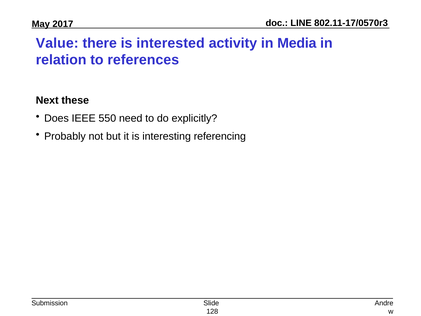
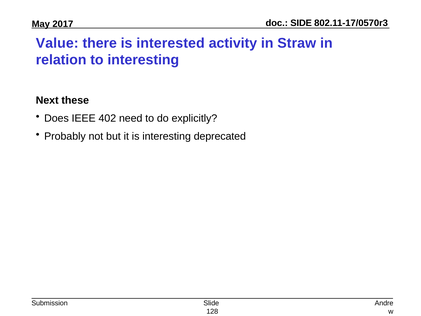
LINE: LINE -> SIDE (301, 23)
Media: Media -> Straw (297, 43)
to references: references -> interesting (143, 60)
550: 550 -> 402 (107, 118)
referencing: referencing -> deprecated (220, 136)
